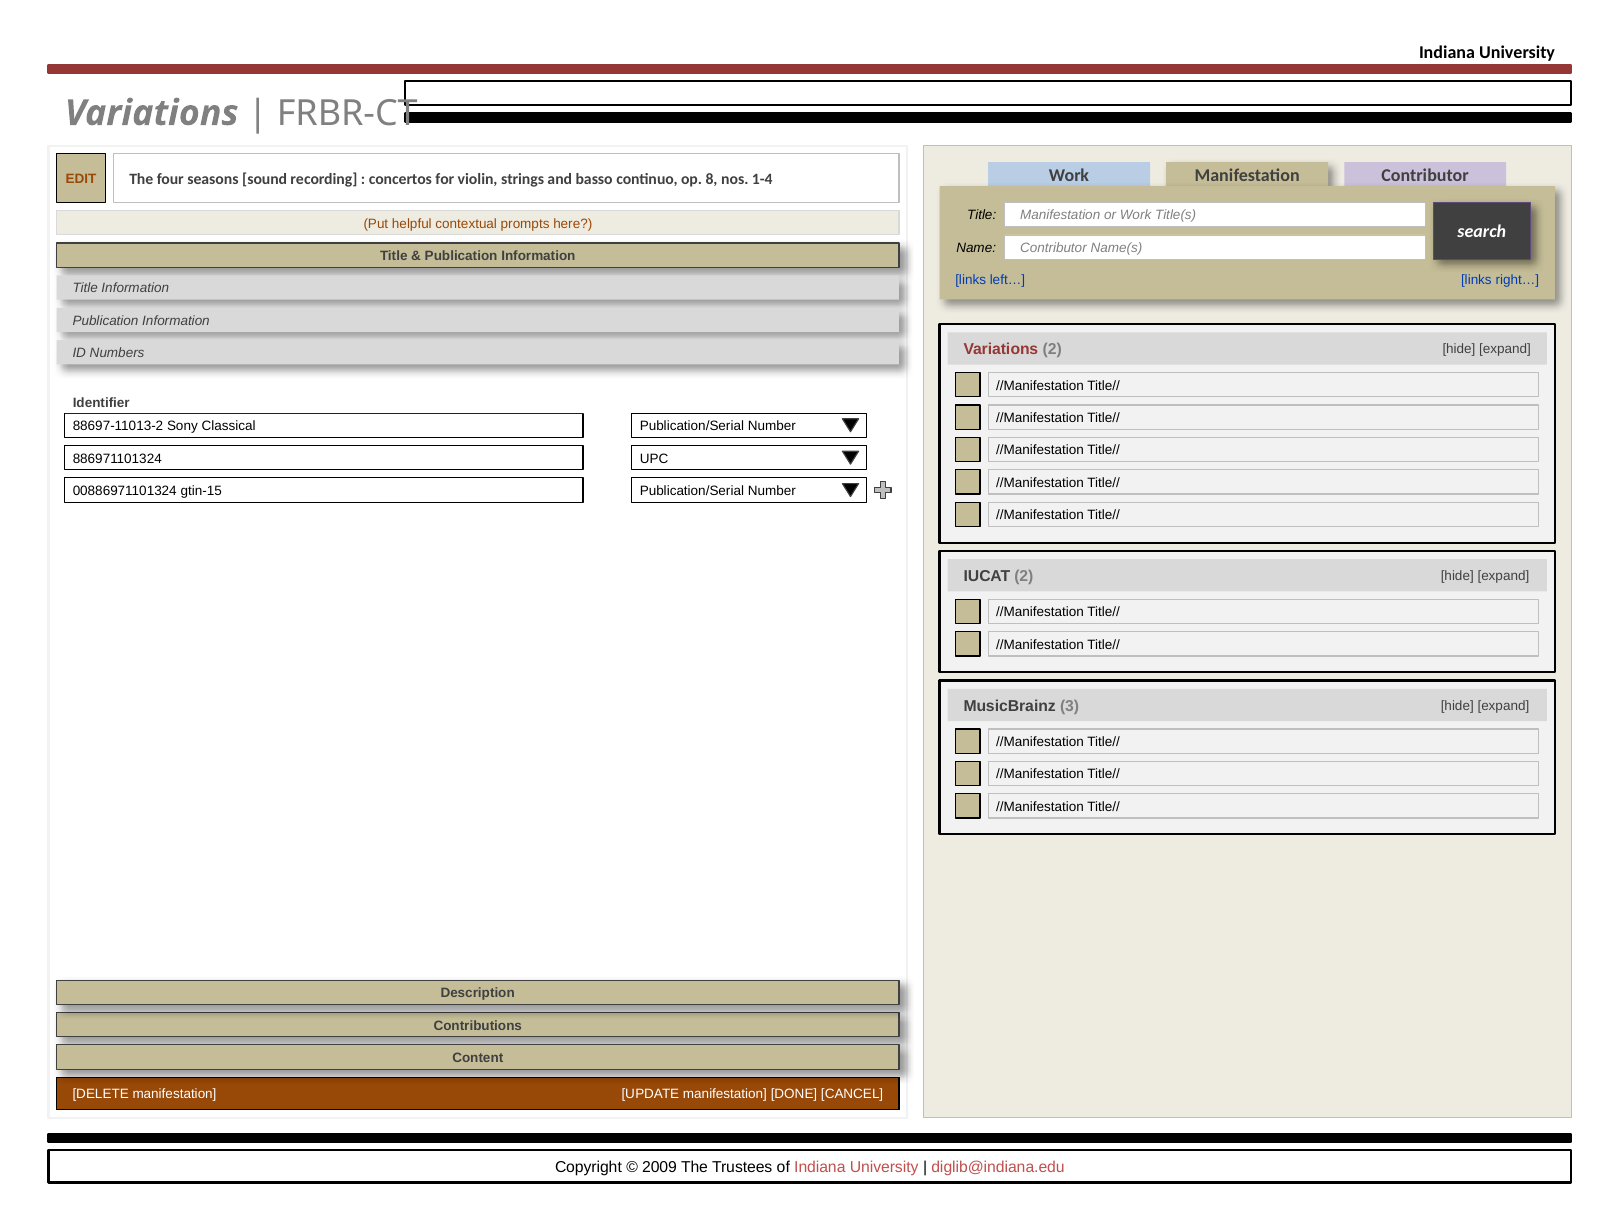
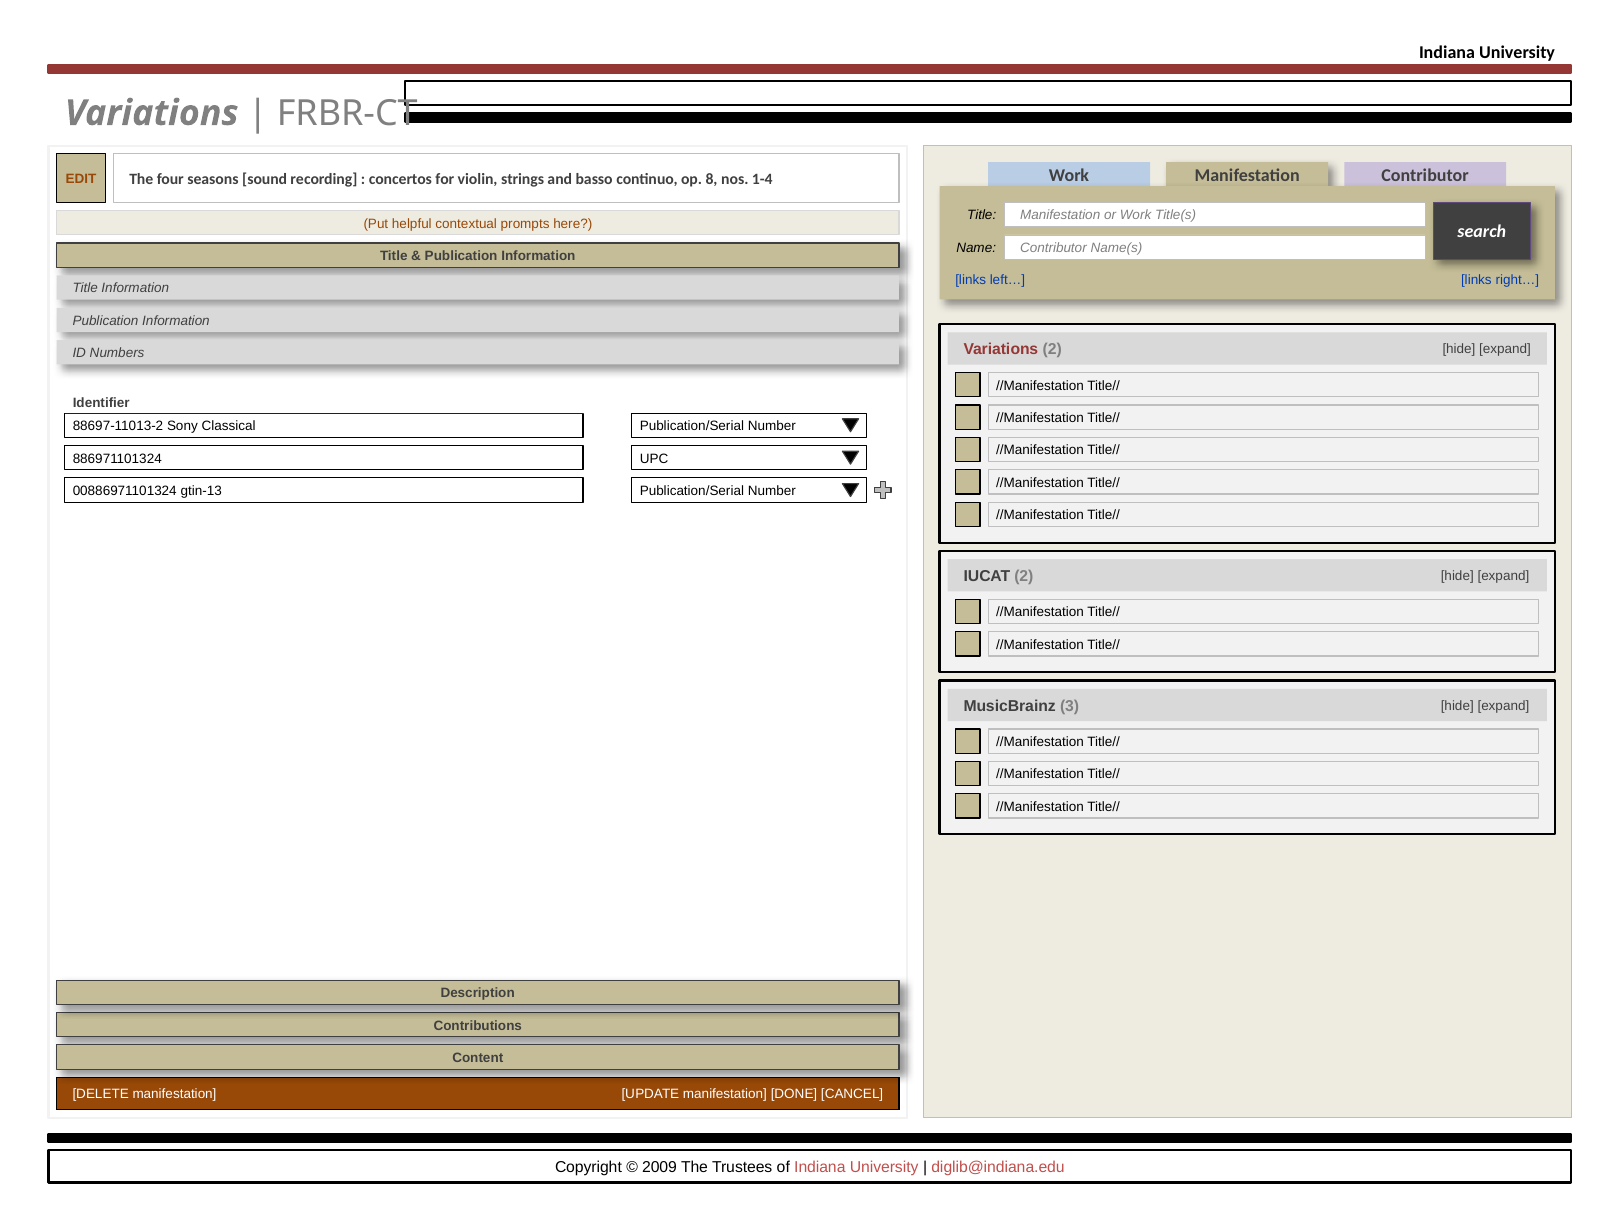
gtin-15: gtin-15 -> gtin-13 (201, 491)
